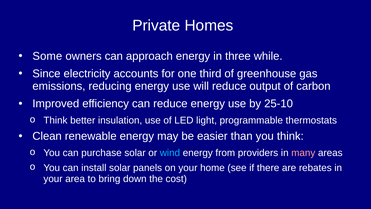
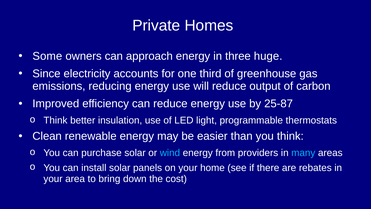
while: while -> huge (268, 56)
25-10: 25-10 -> 25-87 (279, 104)
many colour: pink -> light blue (303, 153)
